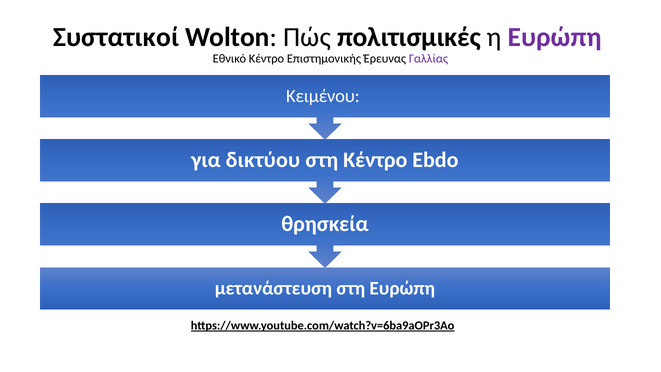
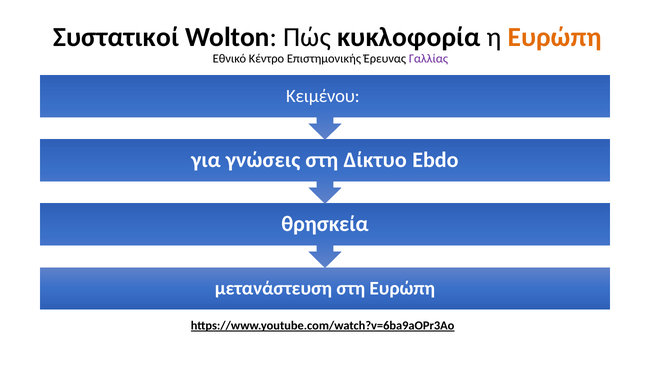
πολιτισμικές: πολιτισμικές -> κυκλοφορία (409, 37)
Ευρώπη colour: purple -> orange (555, 37)
δικτύου: δικτύου -> γνώσεις (263, 160)
στη Κέντρο: Κέντρο -> Δίκτυο (375, 160)
